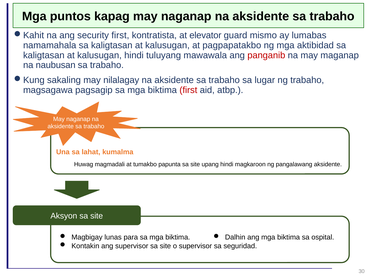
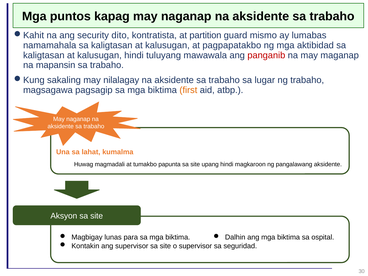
security first: first -> dito (120, 35)
elevator: elevator -> partition (205, 35)
naubusan: naubusan -> mapansin (56, 65)
first colour: red -> orange (188, 90)
